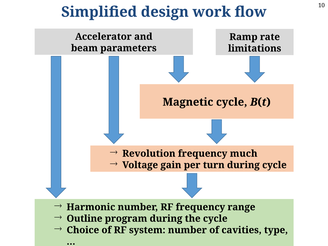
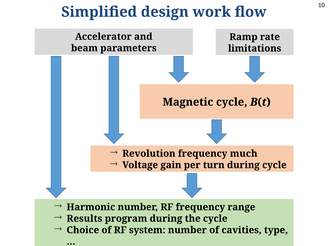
Outline: Outline -> Results (84, 219)
